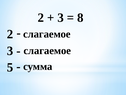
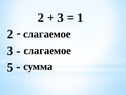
8: 8 -> 1 (80, 18)
